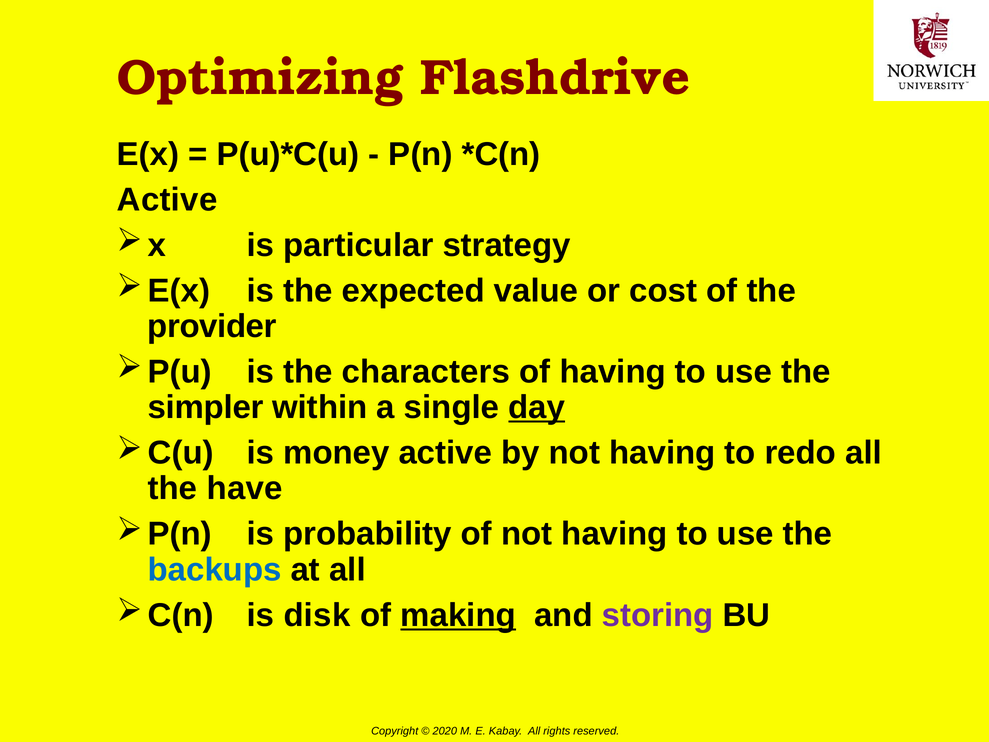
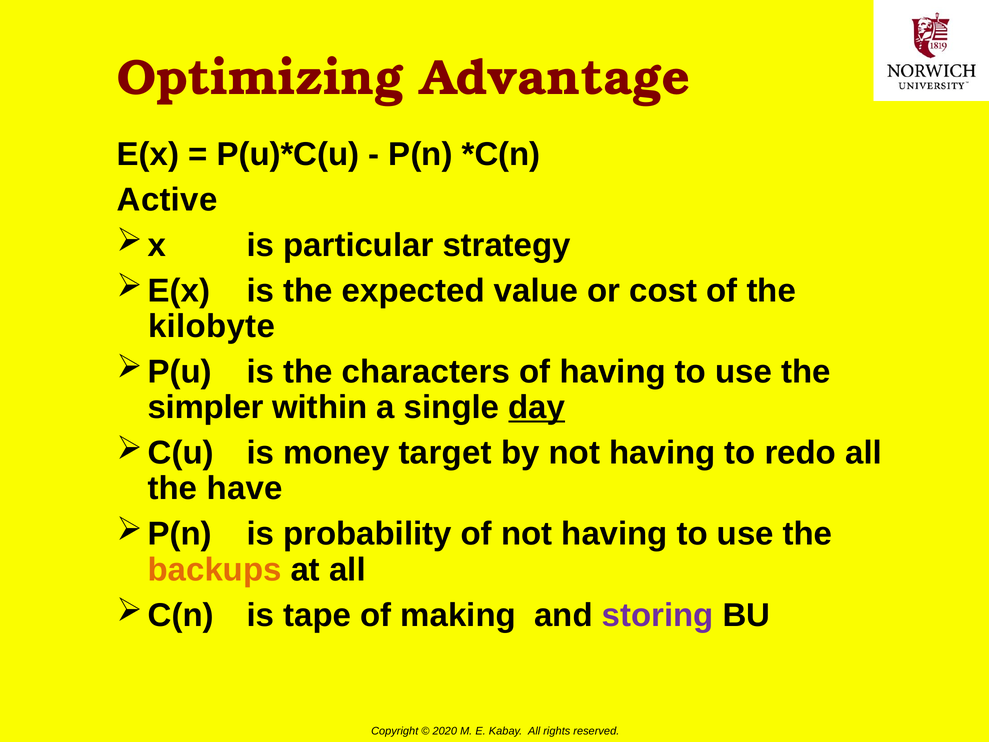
Flashdrive: Flashdrive -> Advantage (555, 78)
provider: provider -> kilobyte (212, 326)
money active: active -> target (445, 453)
backups colour: blue -> orange (215, 570)
disk: disk -> tape (317, 615)
making underline: present -> none (458, 615)
